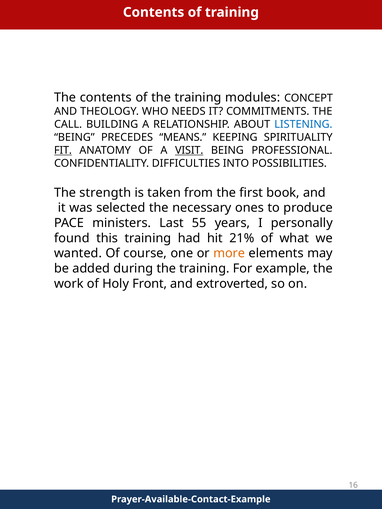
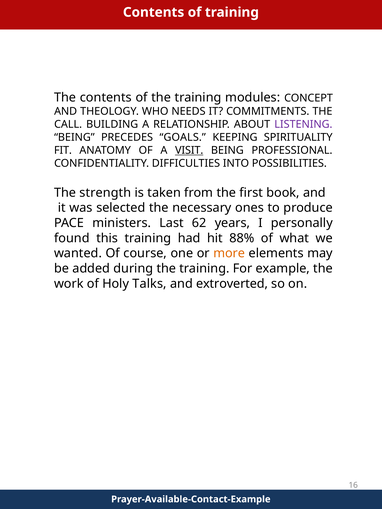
LISTENING colour: blue -> purple (303, 124)
MEANS: MEANS -> GOALS (183, 137)
FIT underline: present -> none (63, 150)
55: 55 -> 62 (199, 223)
21%: 21% -> 88% (242, 238)
Front: Front -> Talks (149, 284)
